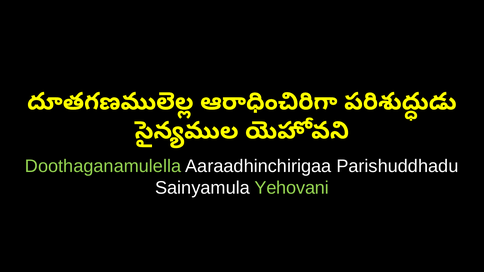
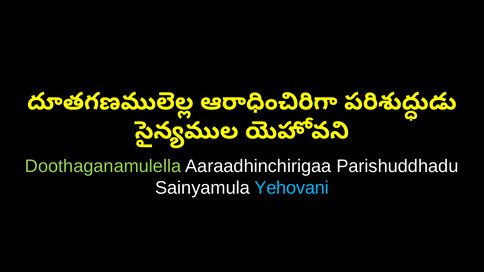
Yehovani colour: light green -> light blue (292, 188)
